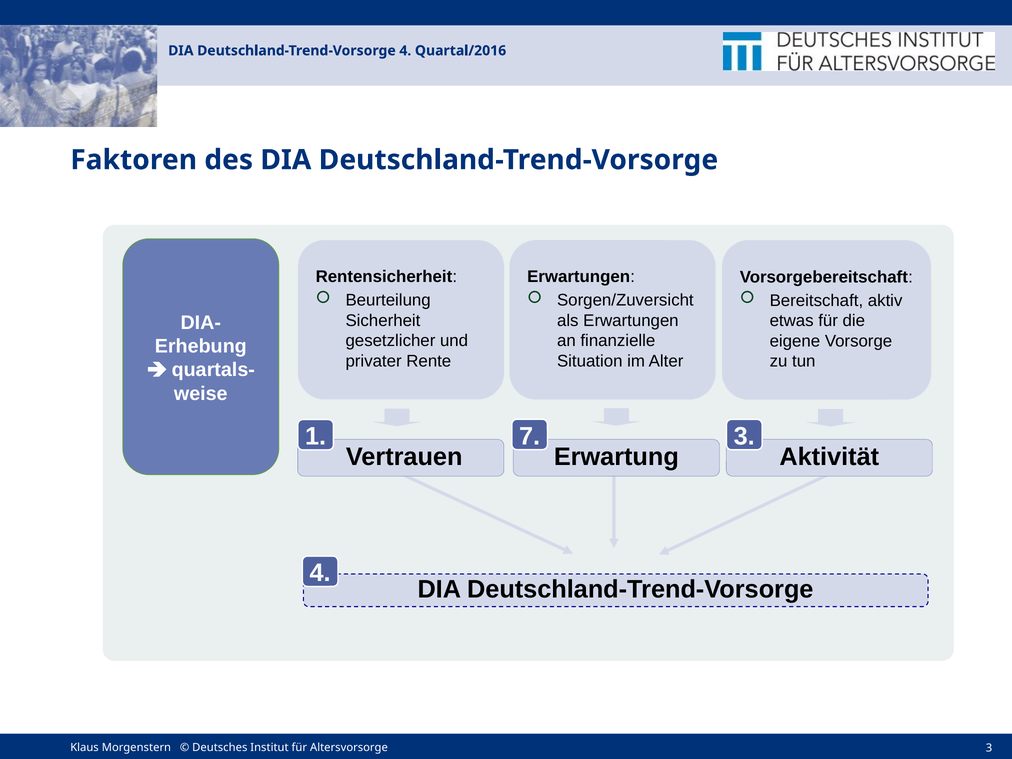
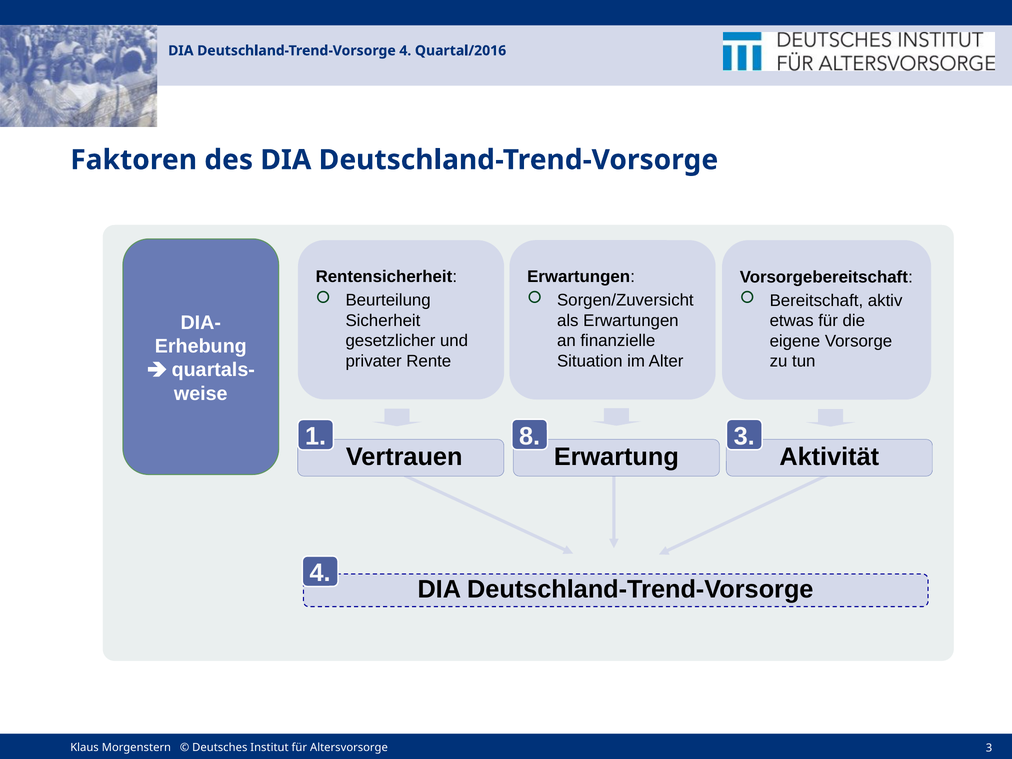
7: 7 -> 8 (530, 436)
